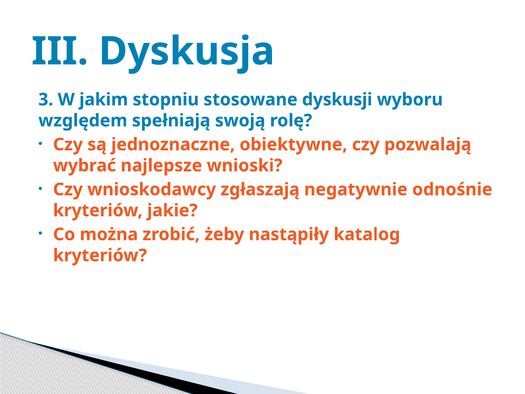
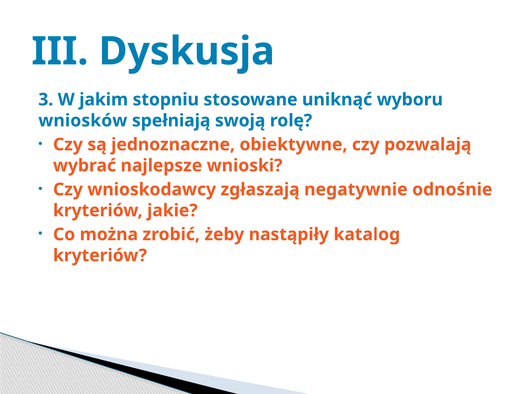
dyskusji: dyskusji -> uniknąć (337, 100)
względem: względem -> wniosków (83, 121)
